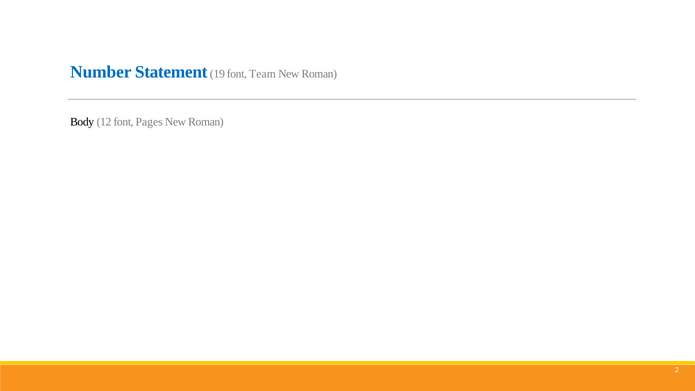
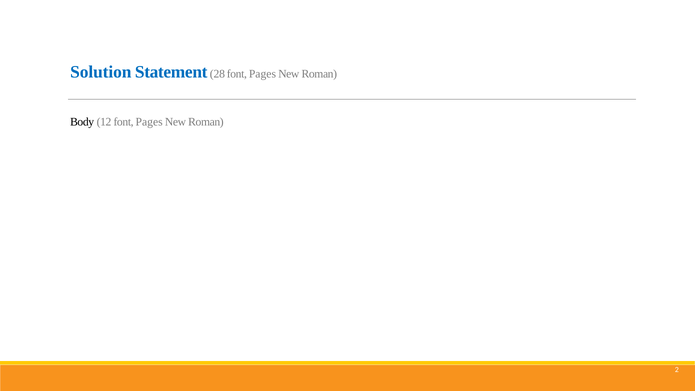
Number: Number -> Solution (101, 72)
19: 19 -> 28 (217, 74)
Team: Team -> Pages (262, 74)
